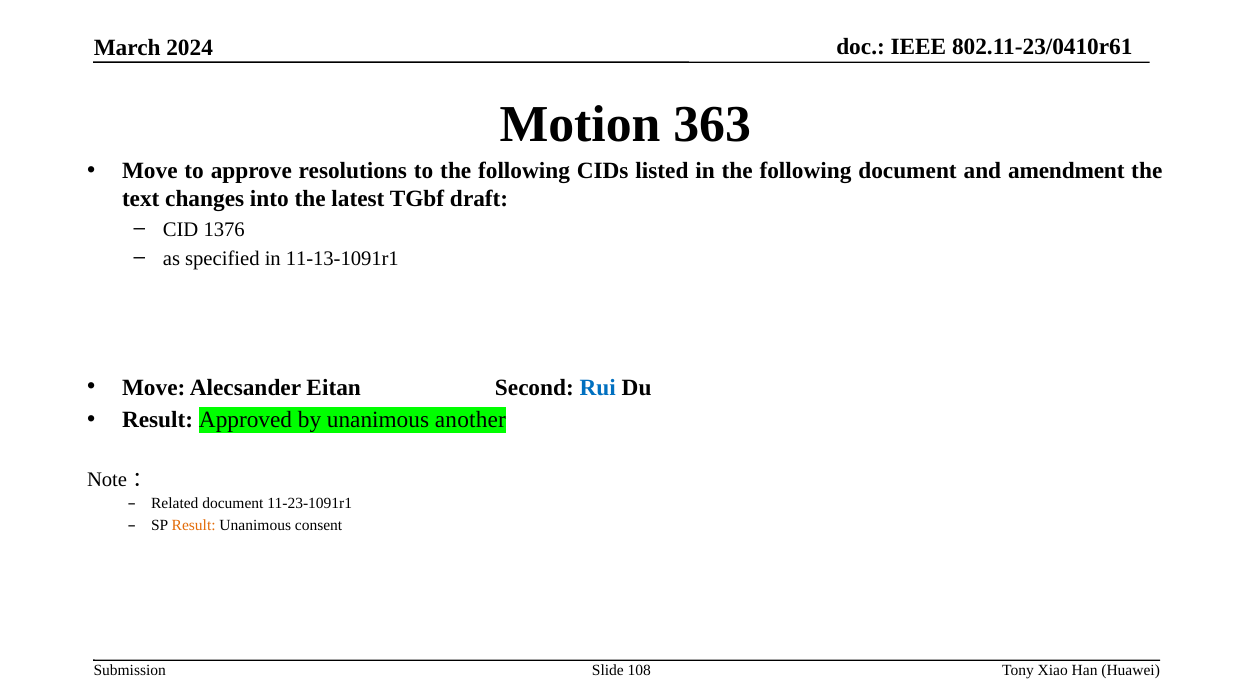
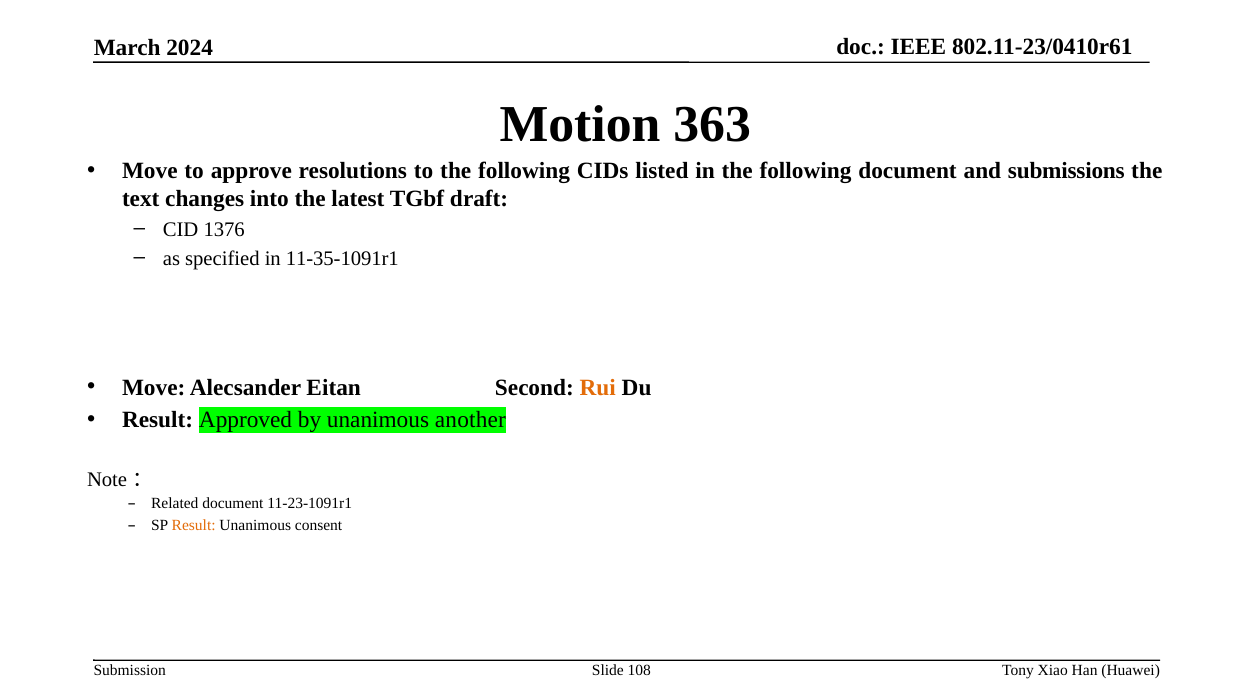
amendment: amendment -> submissions (1066, 171)
11-13-1091r1: 11-13-1091r1 -> 11-35-1091r1 (342, 258)
Rui colour: blue -> orange (598, 387)
